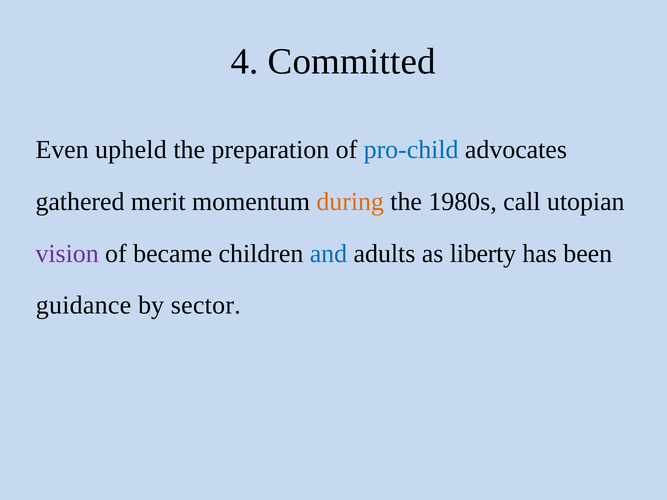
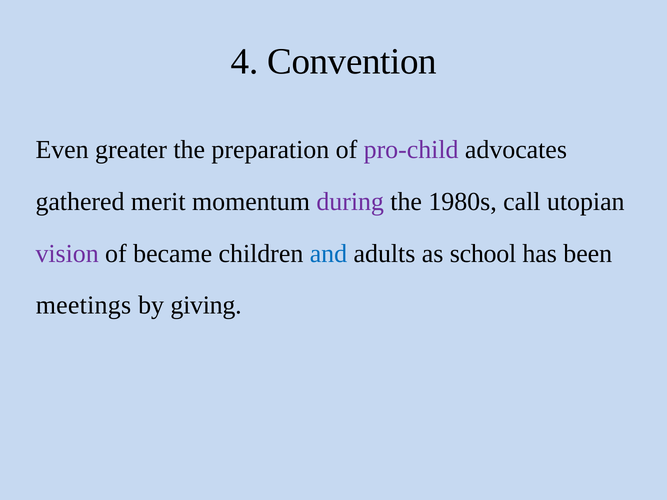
Committed: Committed -> Convention (352, 61)
upheld: upheld -> greater (131, 150)
pro-child colour: blue -> purple (411, 150)
during colour: orange -> purple (350, 202)
liberty: liberty -> school (483, 254)
guidance: guidance -> meetings (83, 306)
sector: sector -> giving (206, 306)
